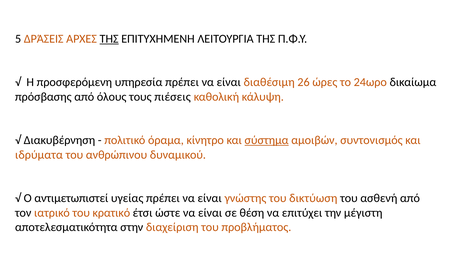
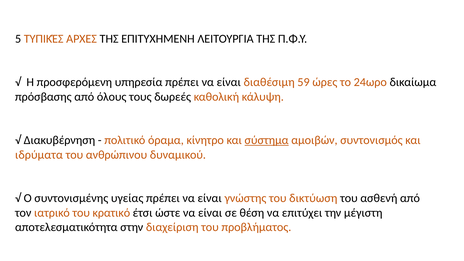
ΔΡΆΣΕΙΣ: ΔΡΆΣΕΙΣ -> ΤΥΠΙΚΈΣ (44, 39)
ΤΗΣ underline: present -> none (109, 39)
26: 26 -> 59 (304, 82)
πιέσεις: πιέσεις -> δωρεές (173, 97)
αντιμετωπιστεί: αντιμετωπιστεί -> συντονισμένης (71, 198)
